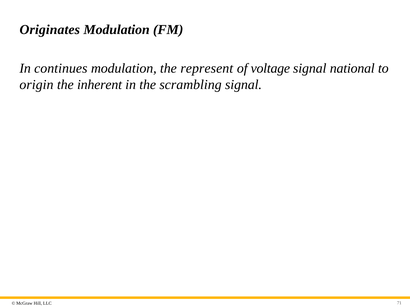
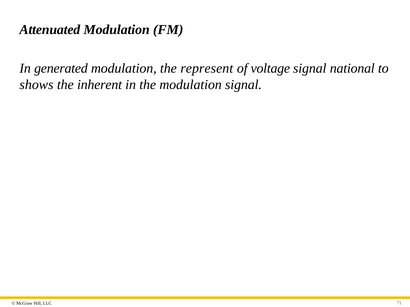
Originates: Originates -> Attenuated (50, 30)
continues: continues -> generated (61, 68)
origin: origin -> shows (36, 85)
the scrambling: scrambling -> modulation (191, 85)
